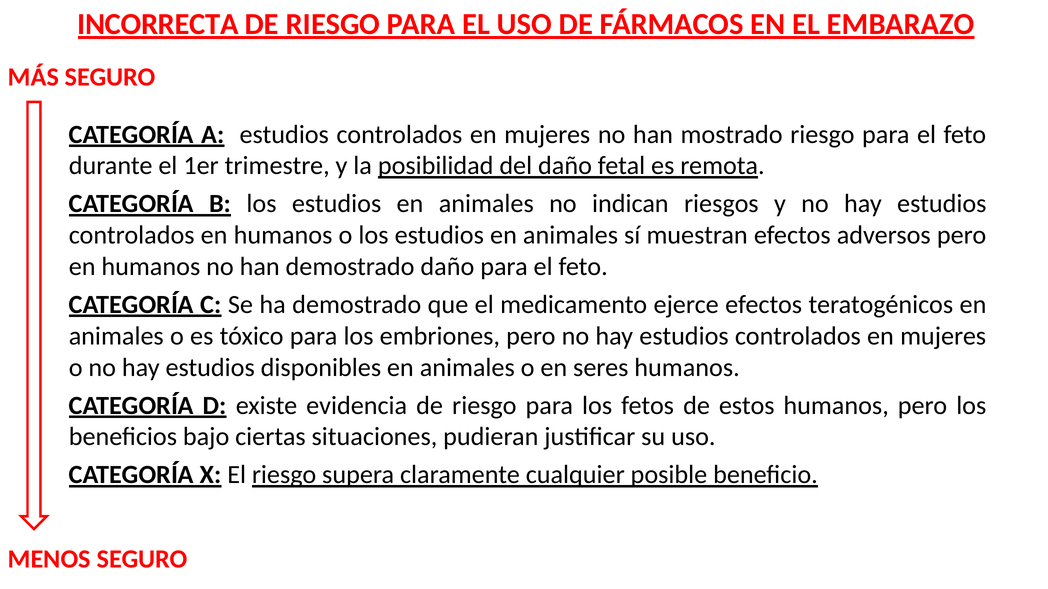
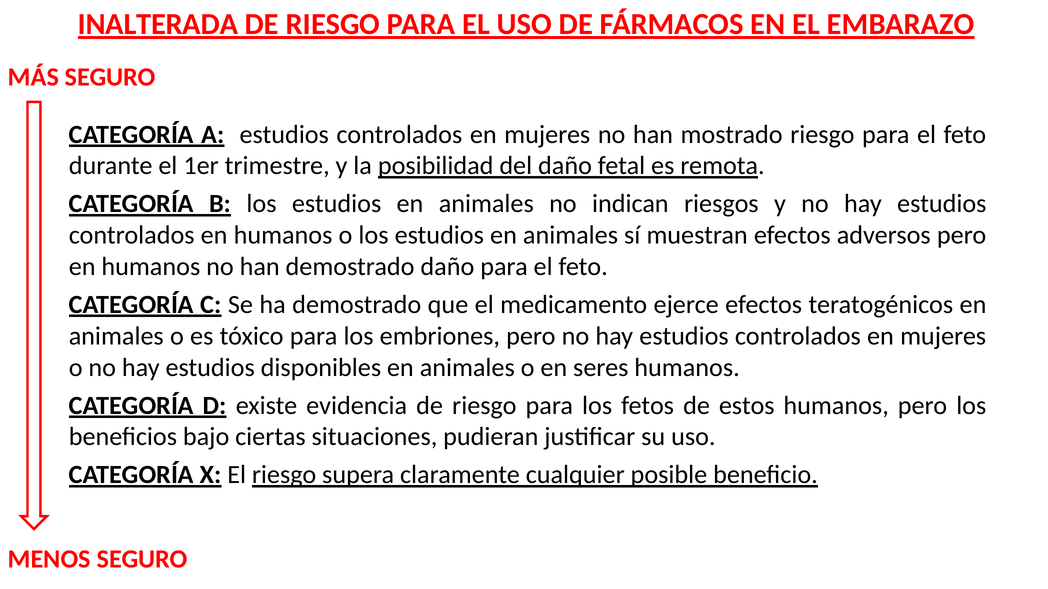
INCORRECTA: INCORRECTA -> INALTERADA (158, 24)
